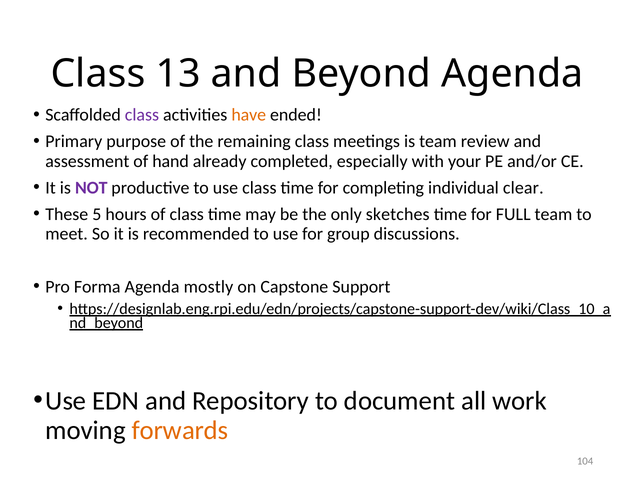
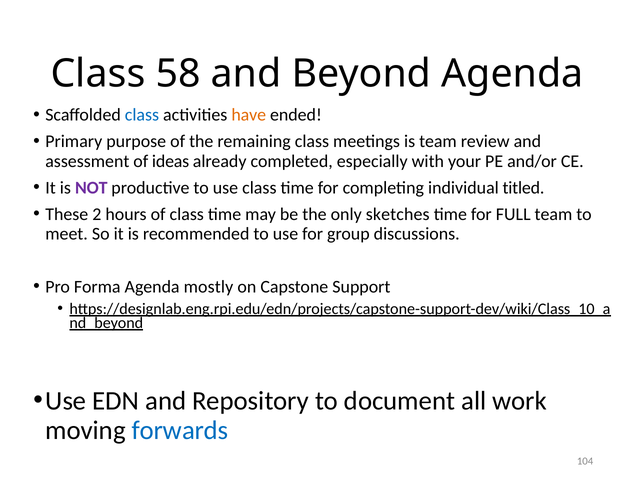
13: 13 -> 58 (178, 74)
class colour: purple -> blue (142, 115)
hand: hand -> ideas (171, 161)
clear: clear -> titled (523, 188)
5: 5 -> 2 (97, 214)
forwards colour: orange -> blue (180, 430)
